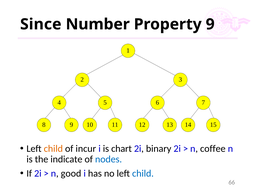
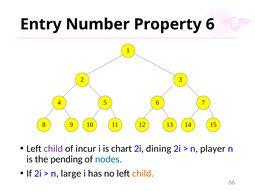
Since: Since -> Entry (41, 24)
Property 9: 9 -> 6 (210, 24)
child colour: orange -> purple (53, 149)
binary: binary -> dining (159, 149)
coffee: coffee -> player (213, 149)
indicate: indicate -> pending (66, 159)
good: good -> large (71, 174)
child colour: blue -> orange (143, 174)
